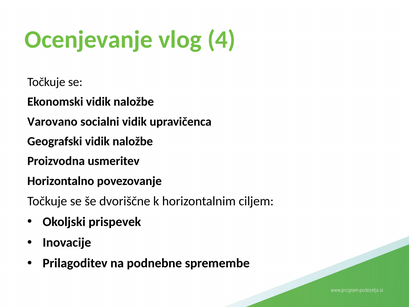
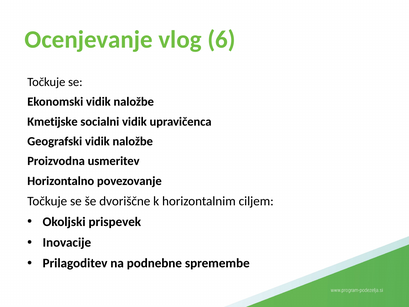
4: 4 -> 6 (221, 40)
Varovano: Varovano -> Kmetijske (52, 122)
